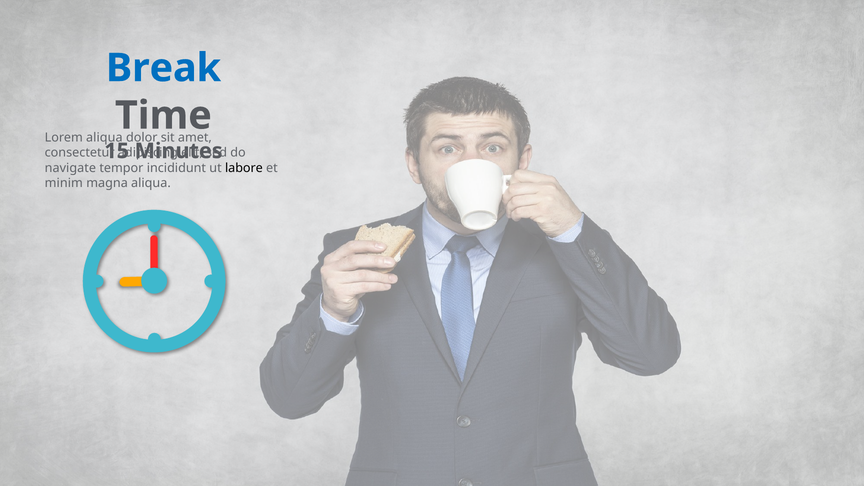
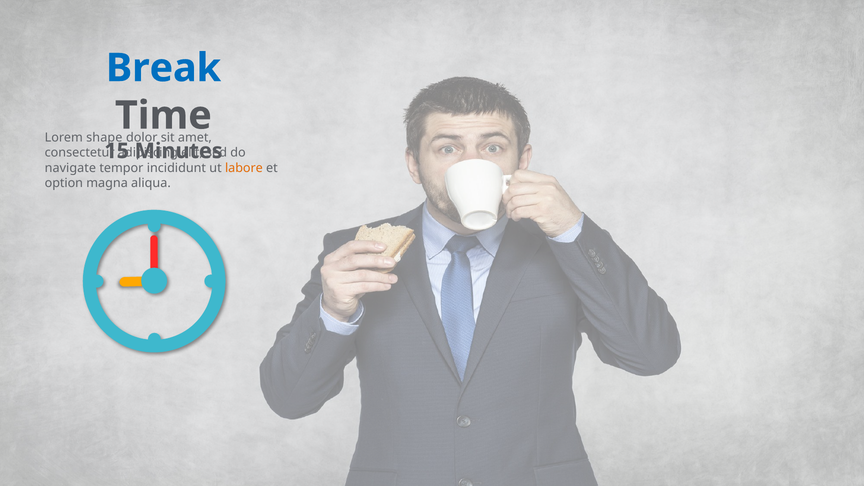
Lorem aliqua: aliqua -> shape (104, 138)
labore colour: black -> orange (244, 168)
minim: minim -> option (64, 183)
